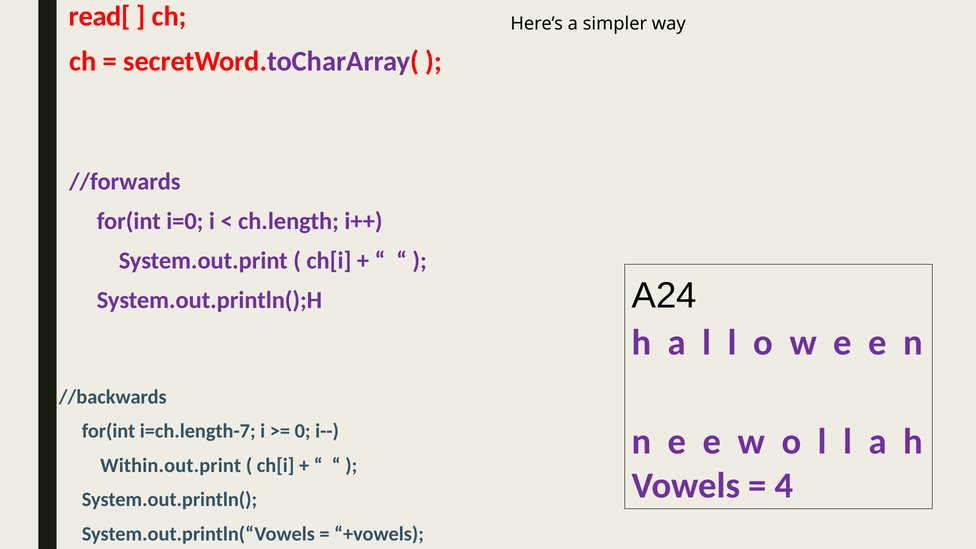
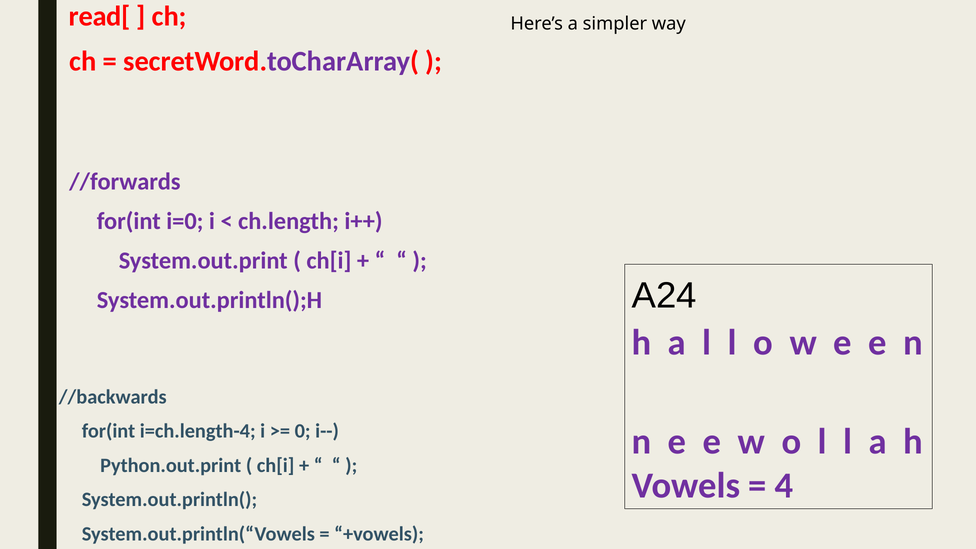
i=ch.length-7: i=ch.length-7 -> i=ch.length-4 (198, 431)
Within.out.print: Within.out.print -> Python.out.print (171, 465)
